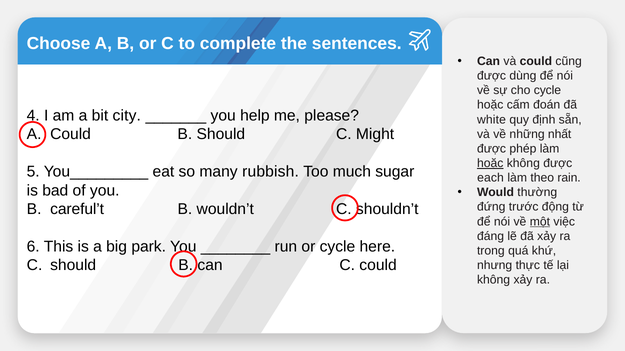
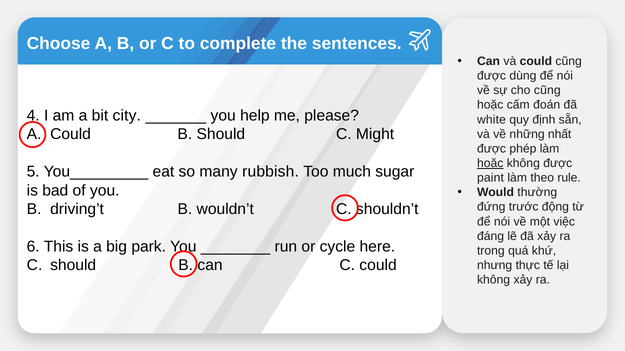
cho cycle: cycle -> cũng (547, 91)
each: each -> paint (491, 178)
rain: rain -> rule (569, 178)
careful’t: careful’t -> driving’t (77, 209)
một underline: present -> none (540, 222)
